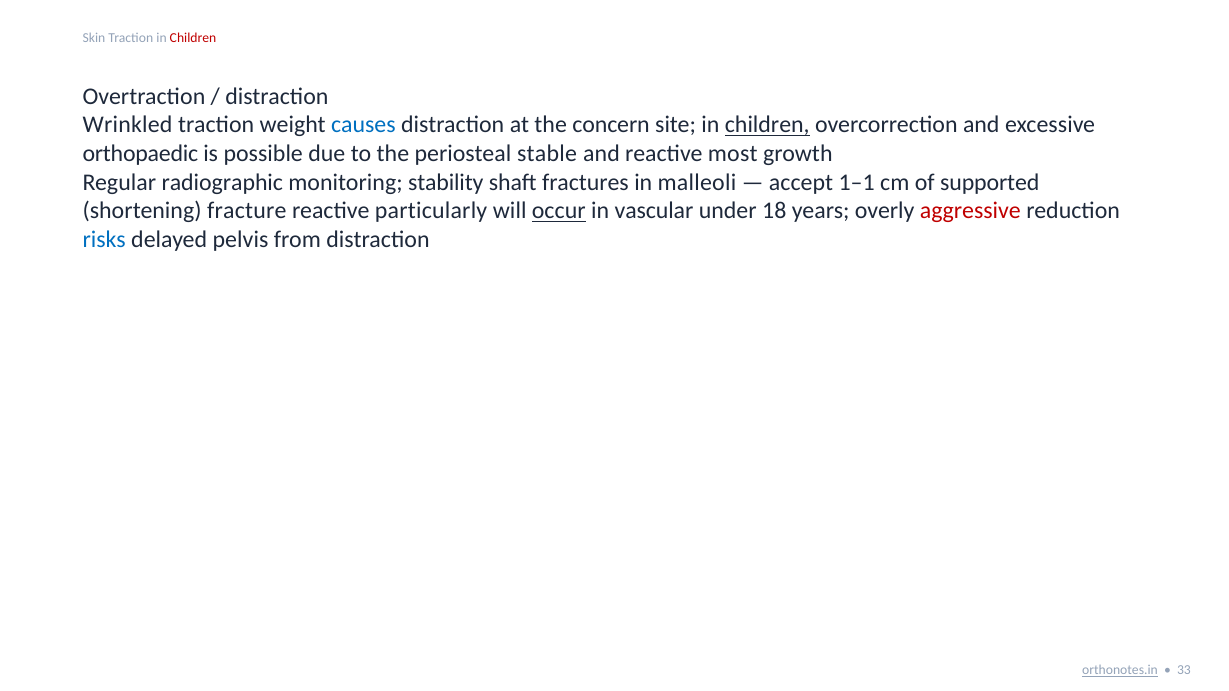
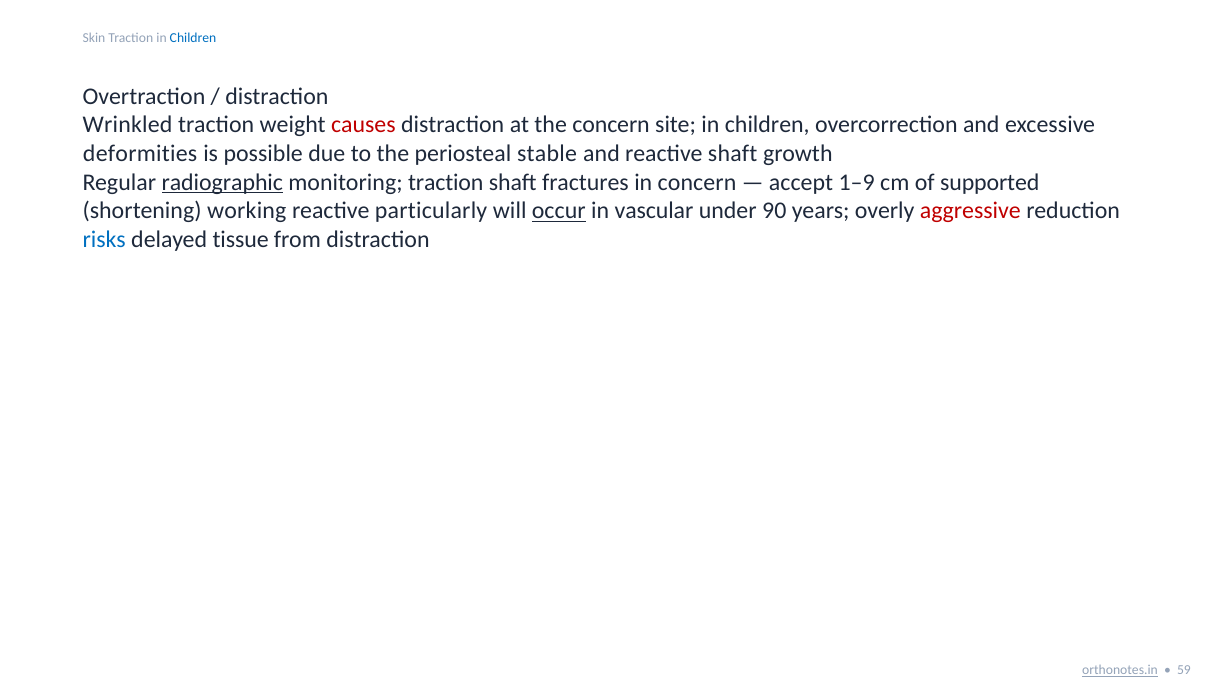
Children colour: red -> blue (193, 38)
causes colour: blue -> red (363, 125)
children underline: present -> none (767, 125)
orthopaedic: orthopaedic -> deformities (140, 154)
reactive most: most -> shaft (733, 154)
radiographic underline: none -> present (222, 182)
monitoring stability: stability -> traction (446, 182)
in malleoli: malleoli -> concern (697, 182)
1–1: 1–1 -> 1–9 (857, 182)
fracture: fracture -> working (247, 211)
18: 18 -> 90 (774, 211)
pelvis: pelvis -> tissue (241, 240)
33: 33 -> 59 (1184, 671)
